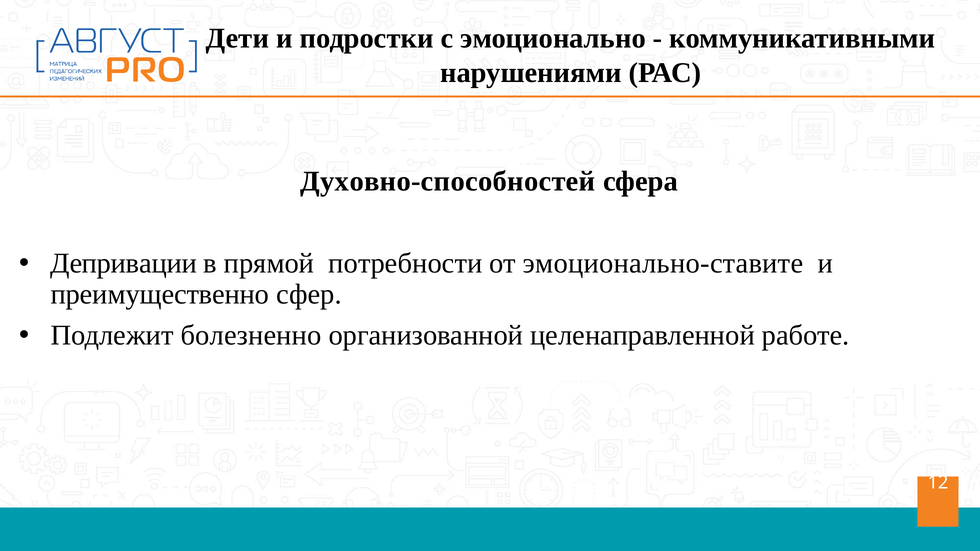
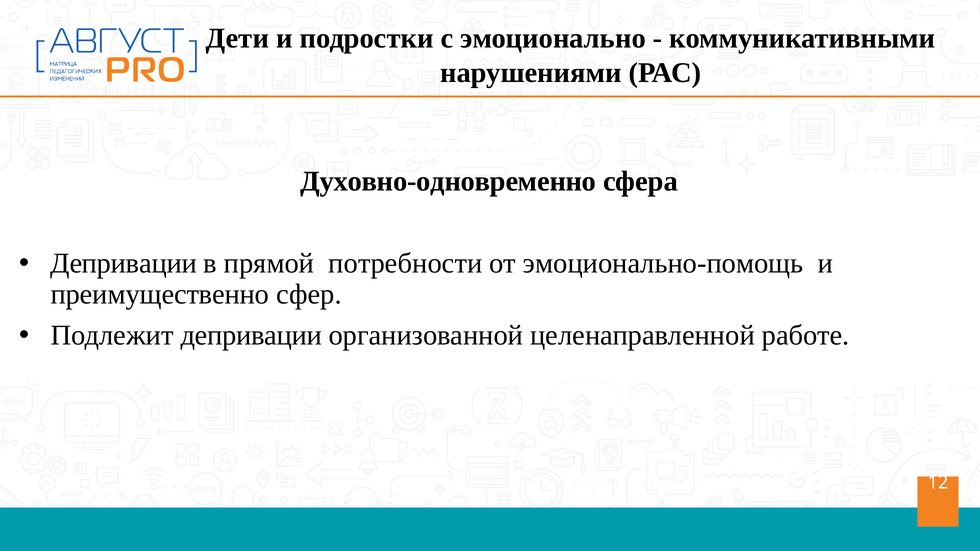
Духовно-способностей: Духовно-способностей -> Духовно-одновременно (448, 181)
эмоционально-ставите: эмоционально-ставите -> эмоционально-помощь (663, 263)
Подлежит болезненно: болезненно -> депривации (251, 335)
